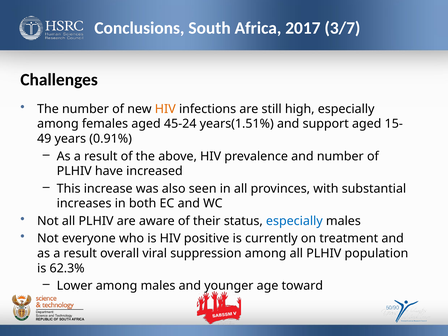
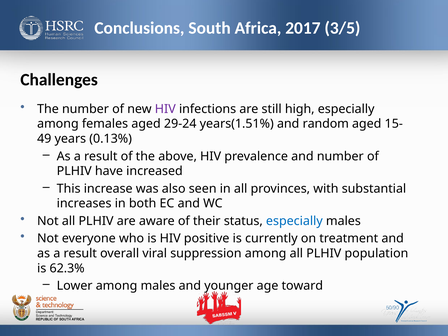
3/7: 3/7 -> 3/5 (342, 28)
HIV colour: orange -> purple (165, 109)
45-24: 45-24 -> 29-24 (180, 124)
support: support -> random (326, 124)
0.91%: 0.91% -> 0.13% (111, 139)
